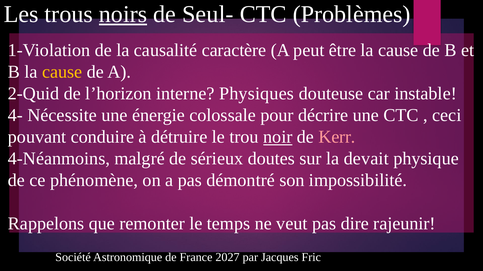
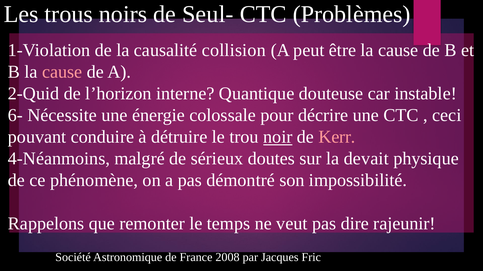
noirs underline: present -> none (123, 14)
caractère: caractère -> collision (234, 50)
cause colour: yellow -> pink (62, 72)
Physiques: Physiques -> Quantique (257, 94)
4-: 4- -> 6- (15, 116)
2027: 2027 -> 2008 (228, 258)
